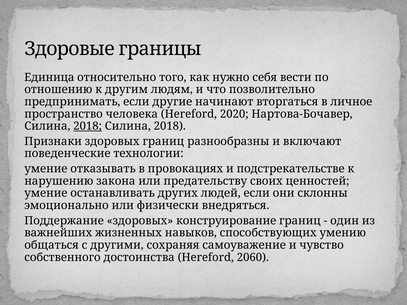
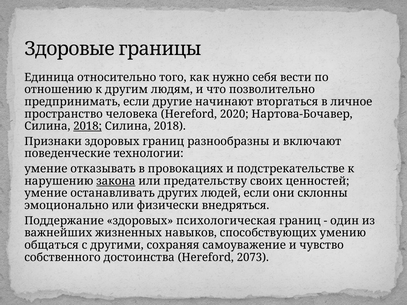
закона underline: none -> present (116, 181)
конструирование: конструирование -> психологическая (226, 221)
2060: 2060 -> 2073 (253, 257)
